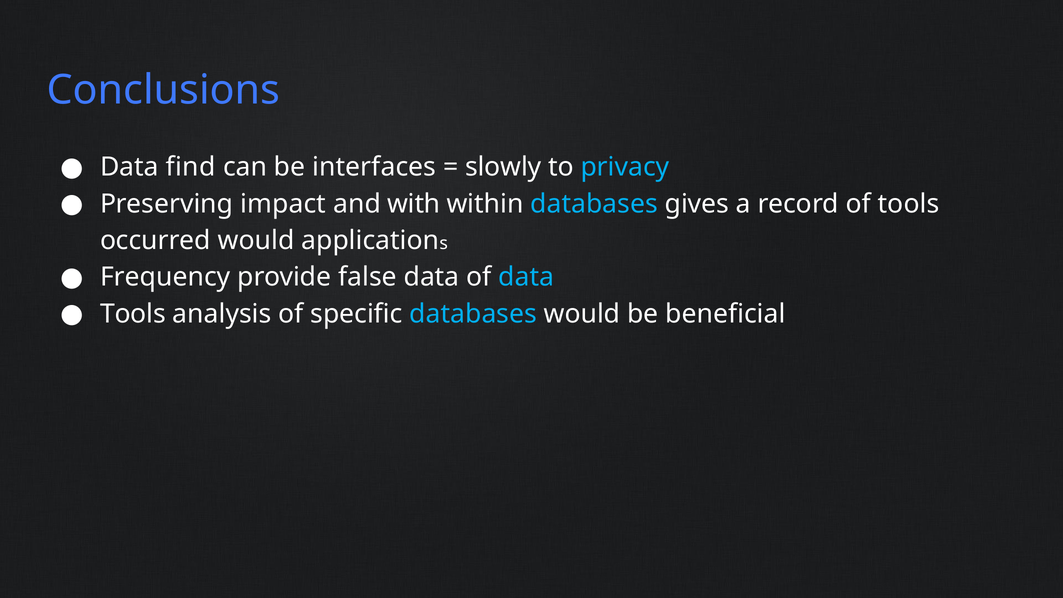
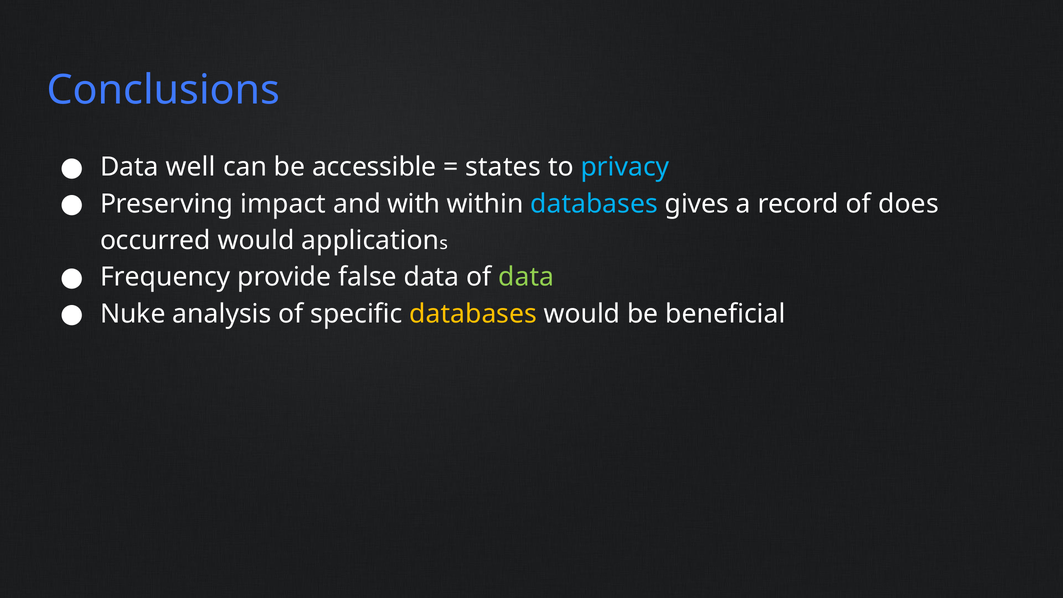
find: find -> well (191, 167)
interfaces: interfaces -> accessible (374, 167)
slowly: slowly -> states (503, 167)
of tools: tools -> does (909, 204)
data colour: light blue -> light green (526, 277)
Tools: Tools -> Nuke (133, 314)
databases colour: light blue -> yellow (473, 314)
